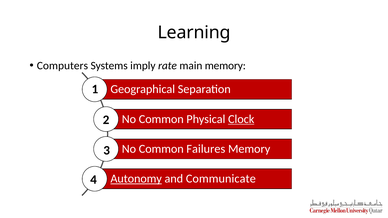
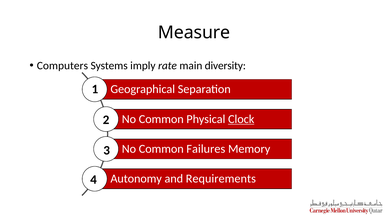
Learning: Learning -> Measure (194, 33)
main memory: memory -> diversity (225, 66)
Autonomy underline: present -> none (136, 179)
Communicate: Communicate -> Requirements (221, 179)
